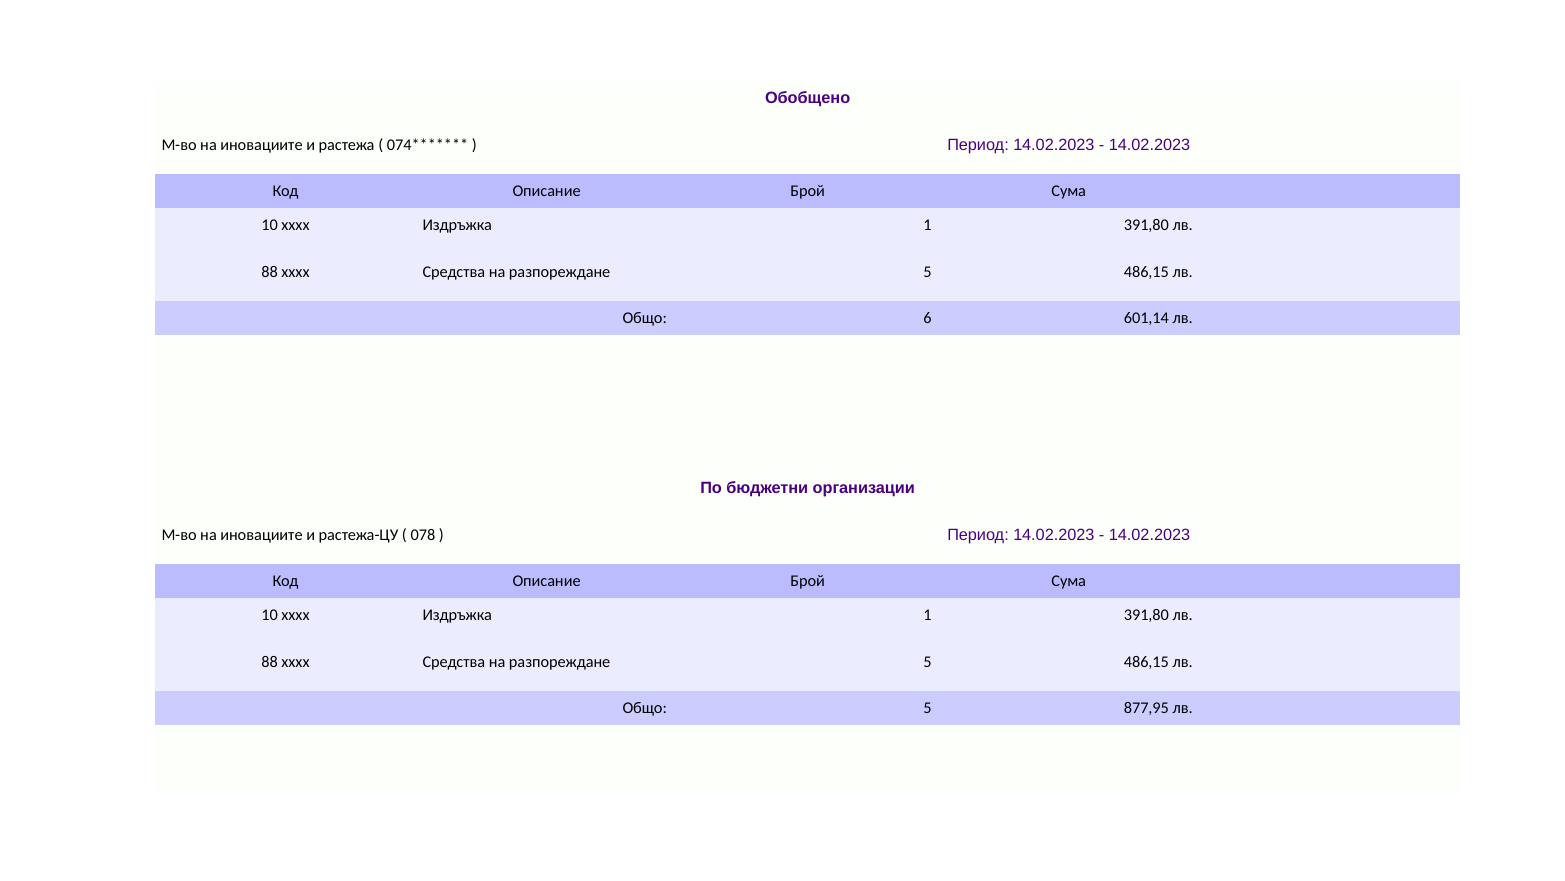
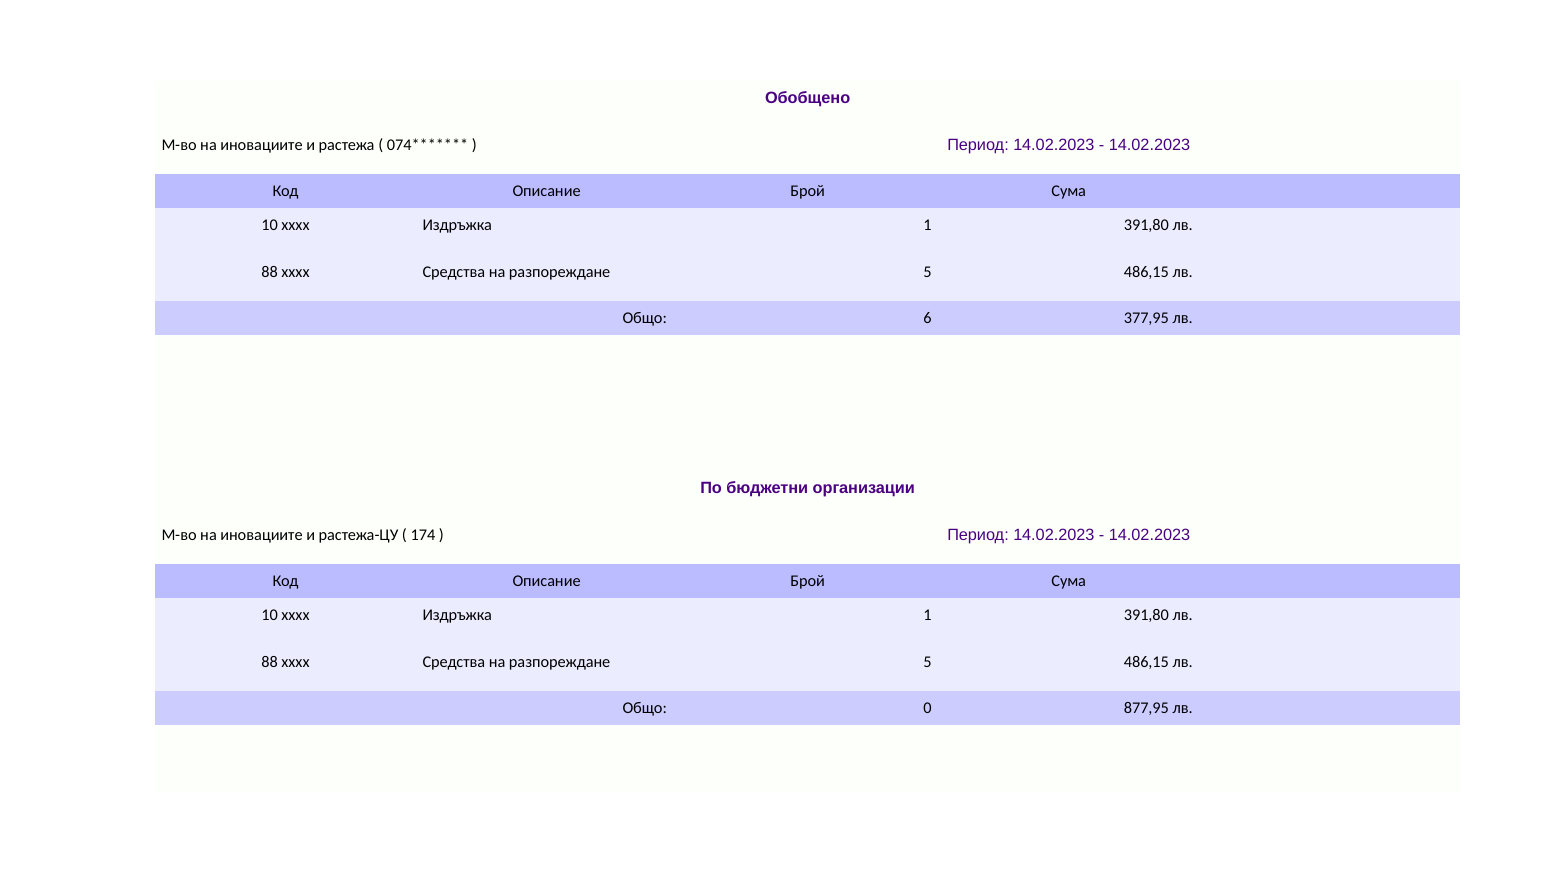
601,14: 601,14 -> 377,95 (1146, 318)
078: 078 -> 174 (423, 534)
Общо 5: 5 -> 0 (927, 708)
